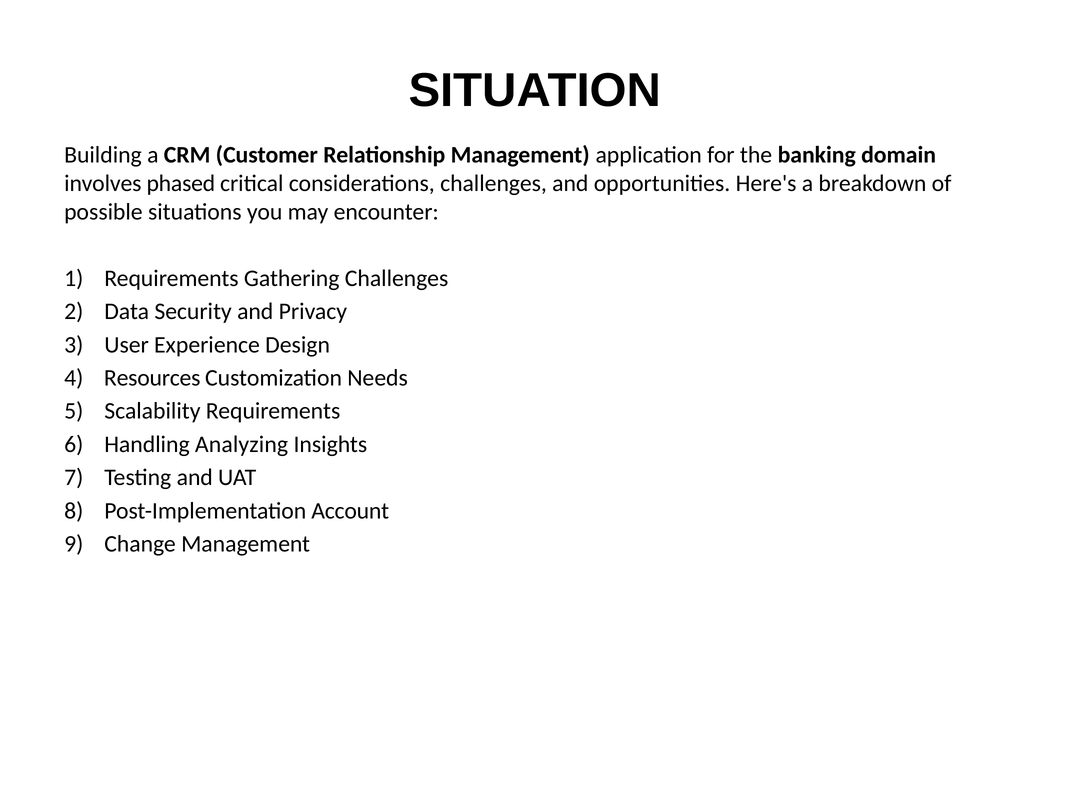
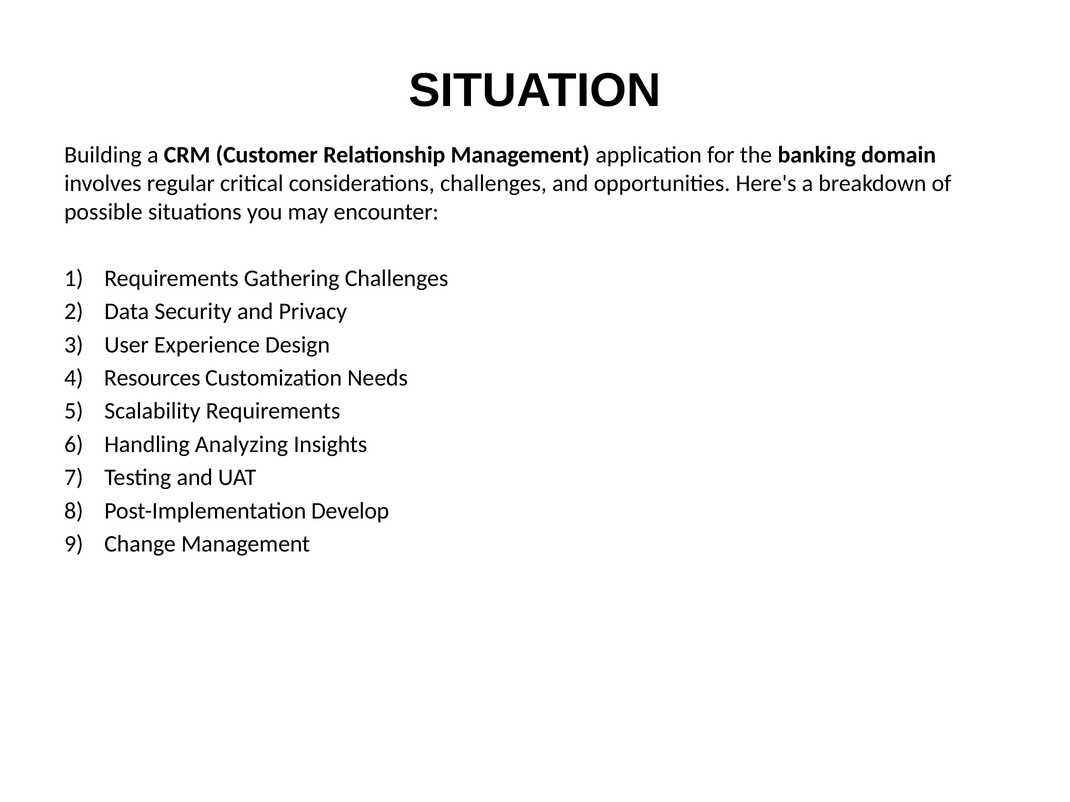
phased: phased -> regular (181, 183)
Account: Account -> Develop (350, 511)
